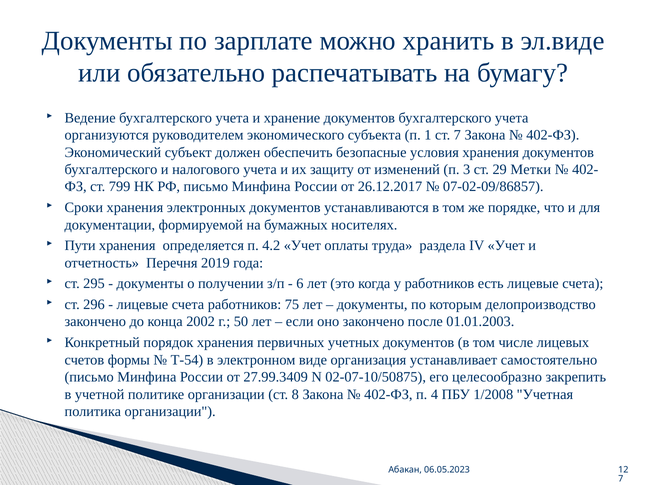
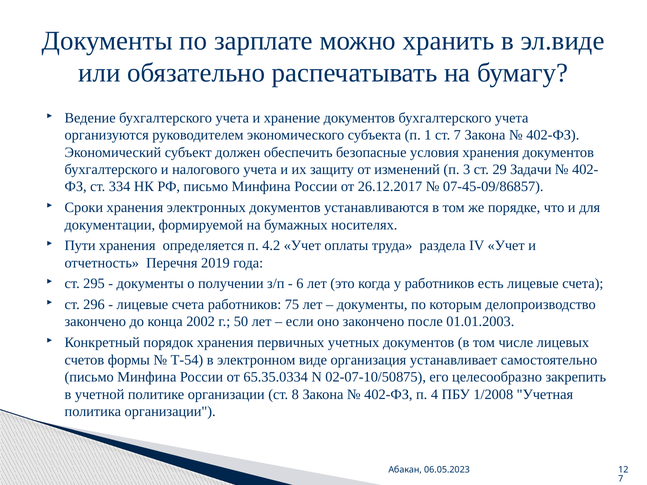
Метки: Метки -> Задачи (531, 170)
799: 799 -> 334 (120, 187)
07-02-09/86857: 07-02-09/86857 -> 07-45-09/86857 (493, 187)
27.99.3409: 27.99.3409 -> 65.35.0334 (276, 377)
